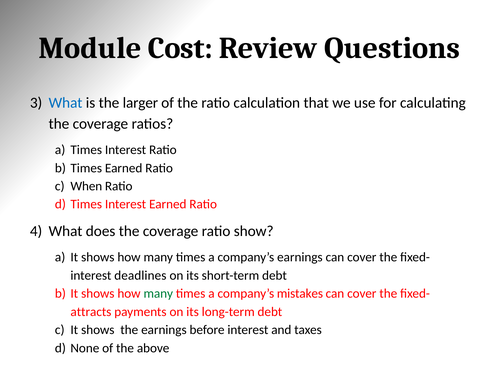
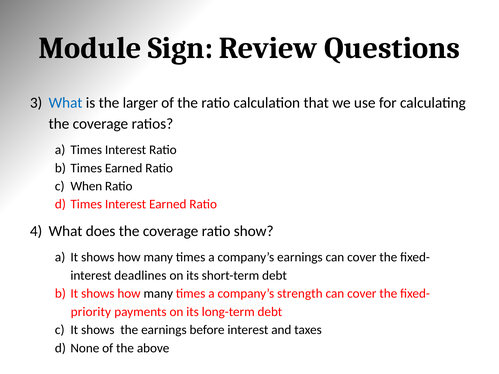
Cost: Cost -> Sign (180, 48)
many colour: green -> black (158, 294)
mistakes: mistakes -> strength (300, 294)
attracts: attracts -> priority (91, 312)
